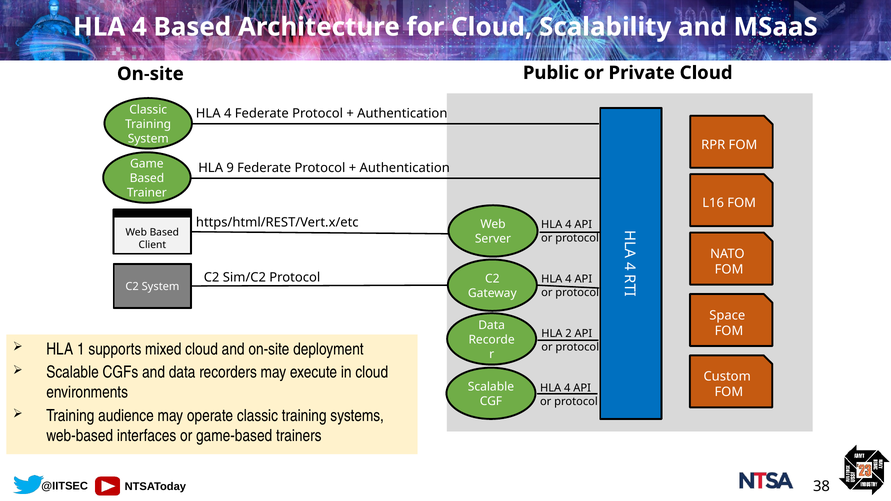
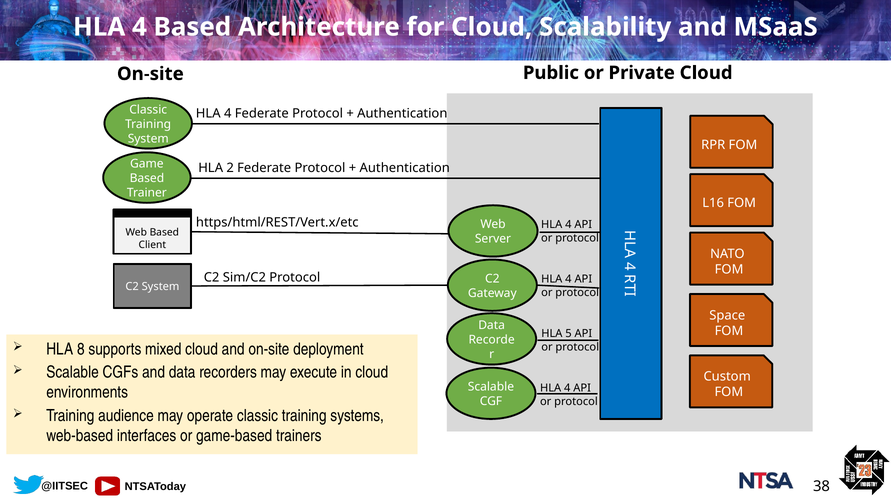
9: 9 -> 2 (230, 168)
2: 2 -> 5 (569, 334)
1: 1 -> 8 (81, 349)
